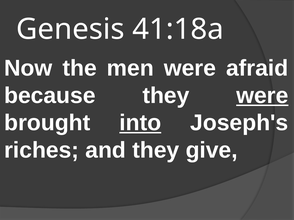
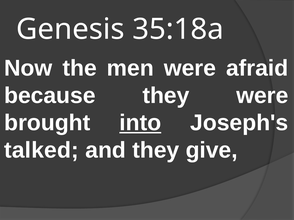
41:18a: 41:18a -> 35:18a (178, 29)
were underline: present -> none (262, 96)
riches: riches -> talked (41, 151)
